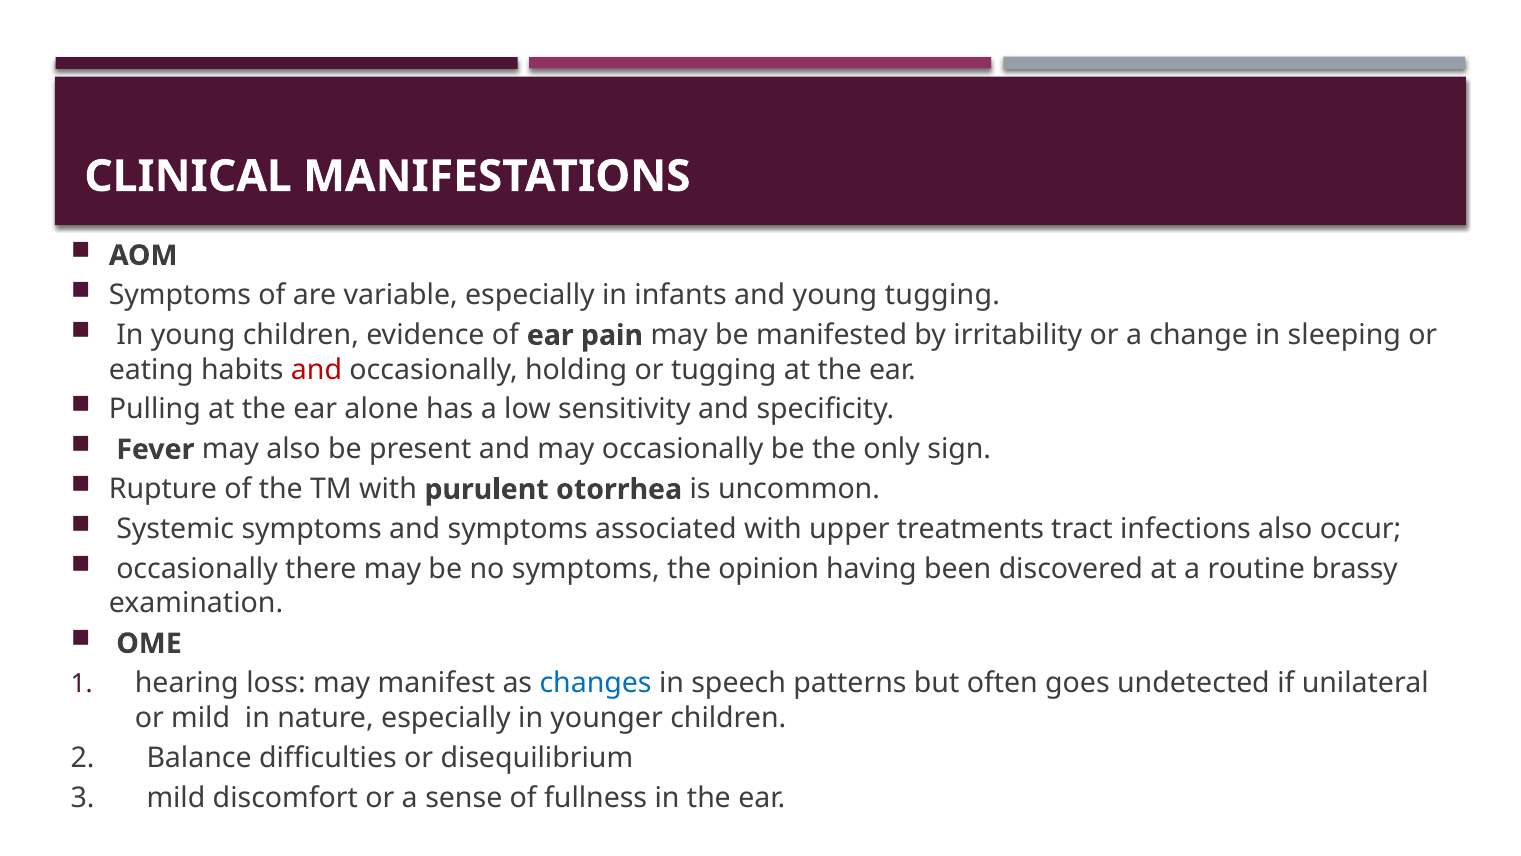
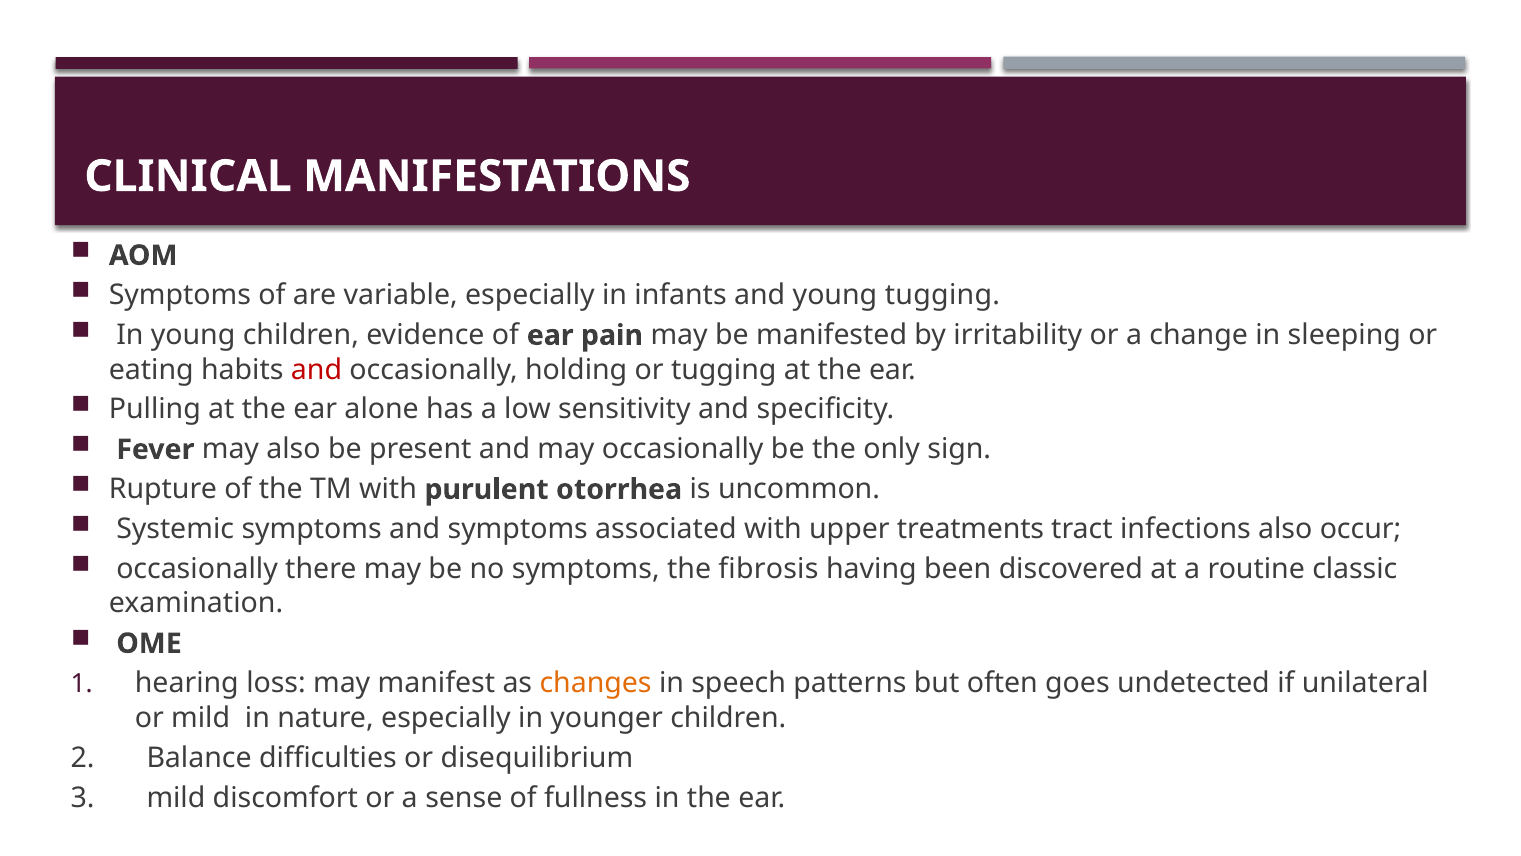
opinion: opinion -> fibrosis (768, 569)
brassy: brassy -> classic (1355, 569)
changes colour: blue -> orange (596, 683)
